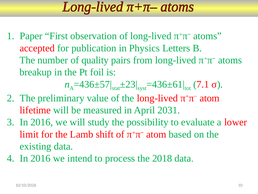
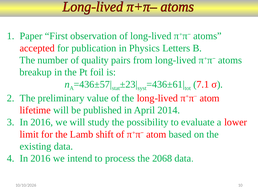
measured: measured -> published (103, 110)
2031: 2031 -> 2014 (169, 110)
2018: 2018 -> 2068 (162, 158)
